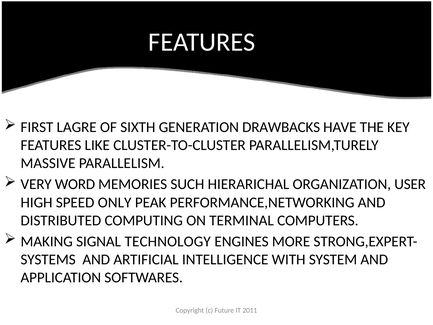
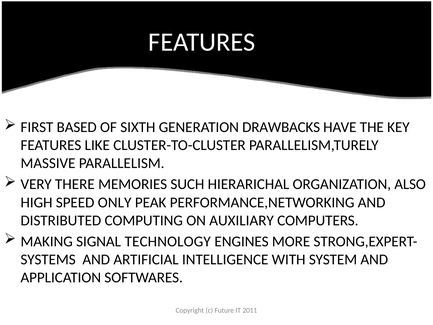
LAGRE: LAGRE -> BASED (77, 127)
WORD: WORD -> THERE (75, 184)
USER: USER -> ALSO (410, 184)
TERMINAL: TERMINAL -> AUXILIARY (242, 220)
